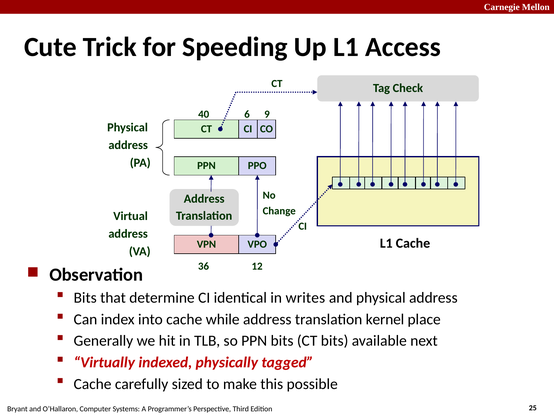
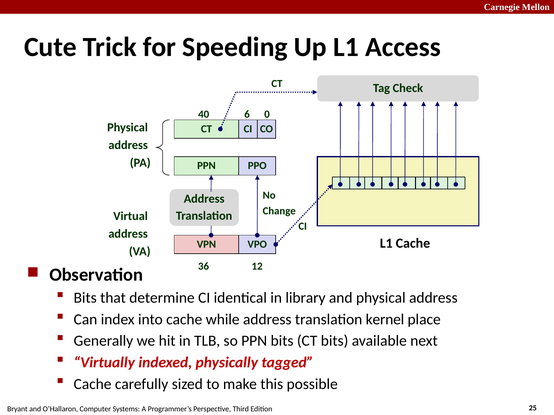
9: 9 -> 0 (267, 114)
writes: writes -> library (305, 298)
